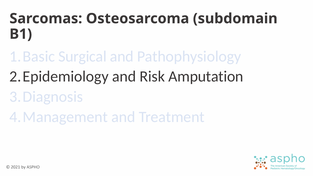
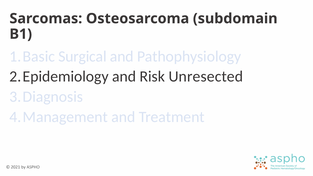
Amputation: Amputation -> Unresected (206, 77)
